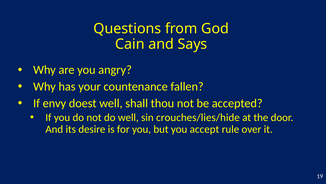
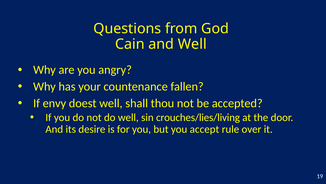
and Says: Says -> Well (192, 44)
crouches/lies/hide: crouches/lies/hide -> crouches/lies/living (198, 117)
